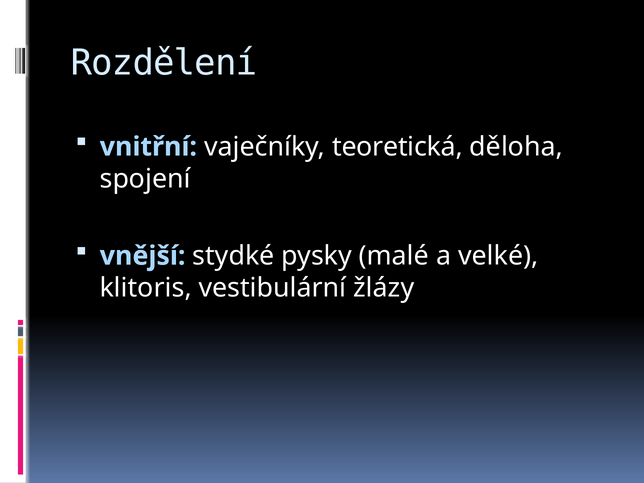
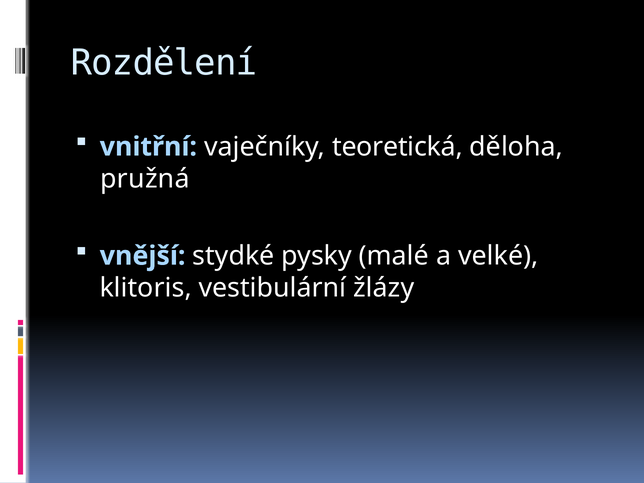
spojení: spojení -> pružná (145, 179)
